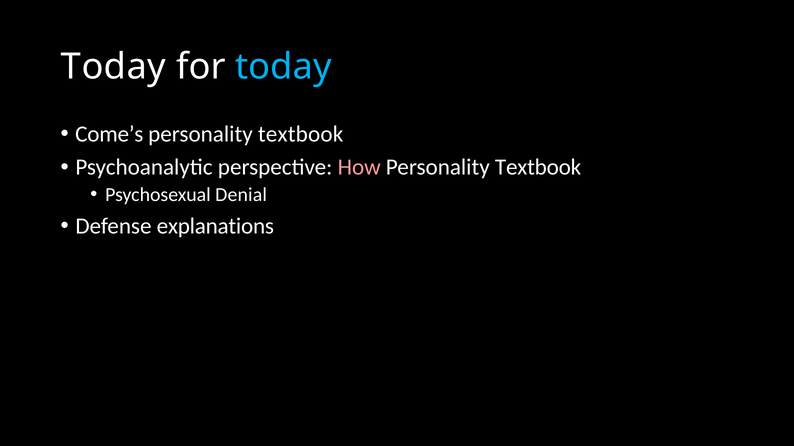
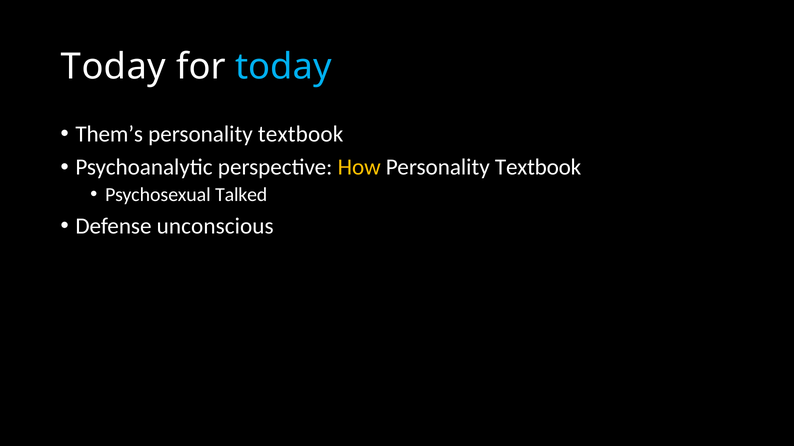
Come’s: Come’s -> Them’s (109, 134)
How colour: pink -> yellow (359, 168)
Denial: Denial -> Talked (241, 195)
explanations: explanations -> unconscious (215, 226)
